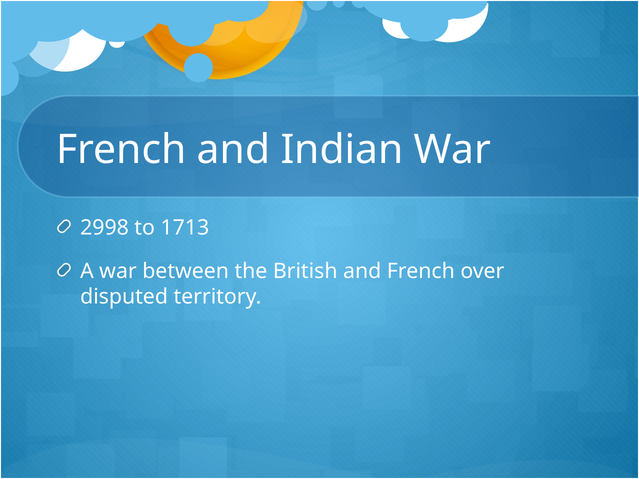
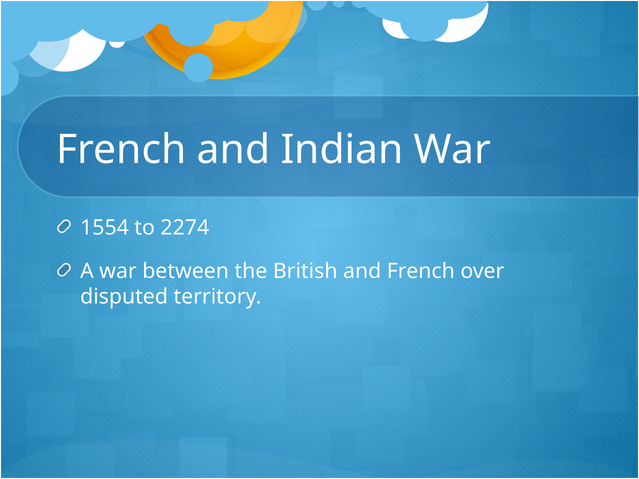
2998: 2998 -> 1554 (105, 228)
1713: 1713 -> 2274 (185, 228)
